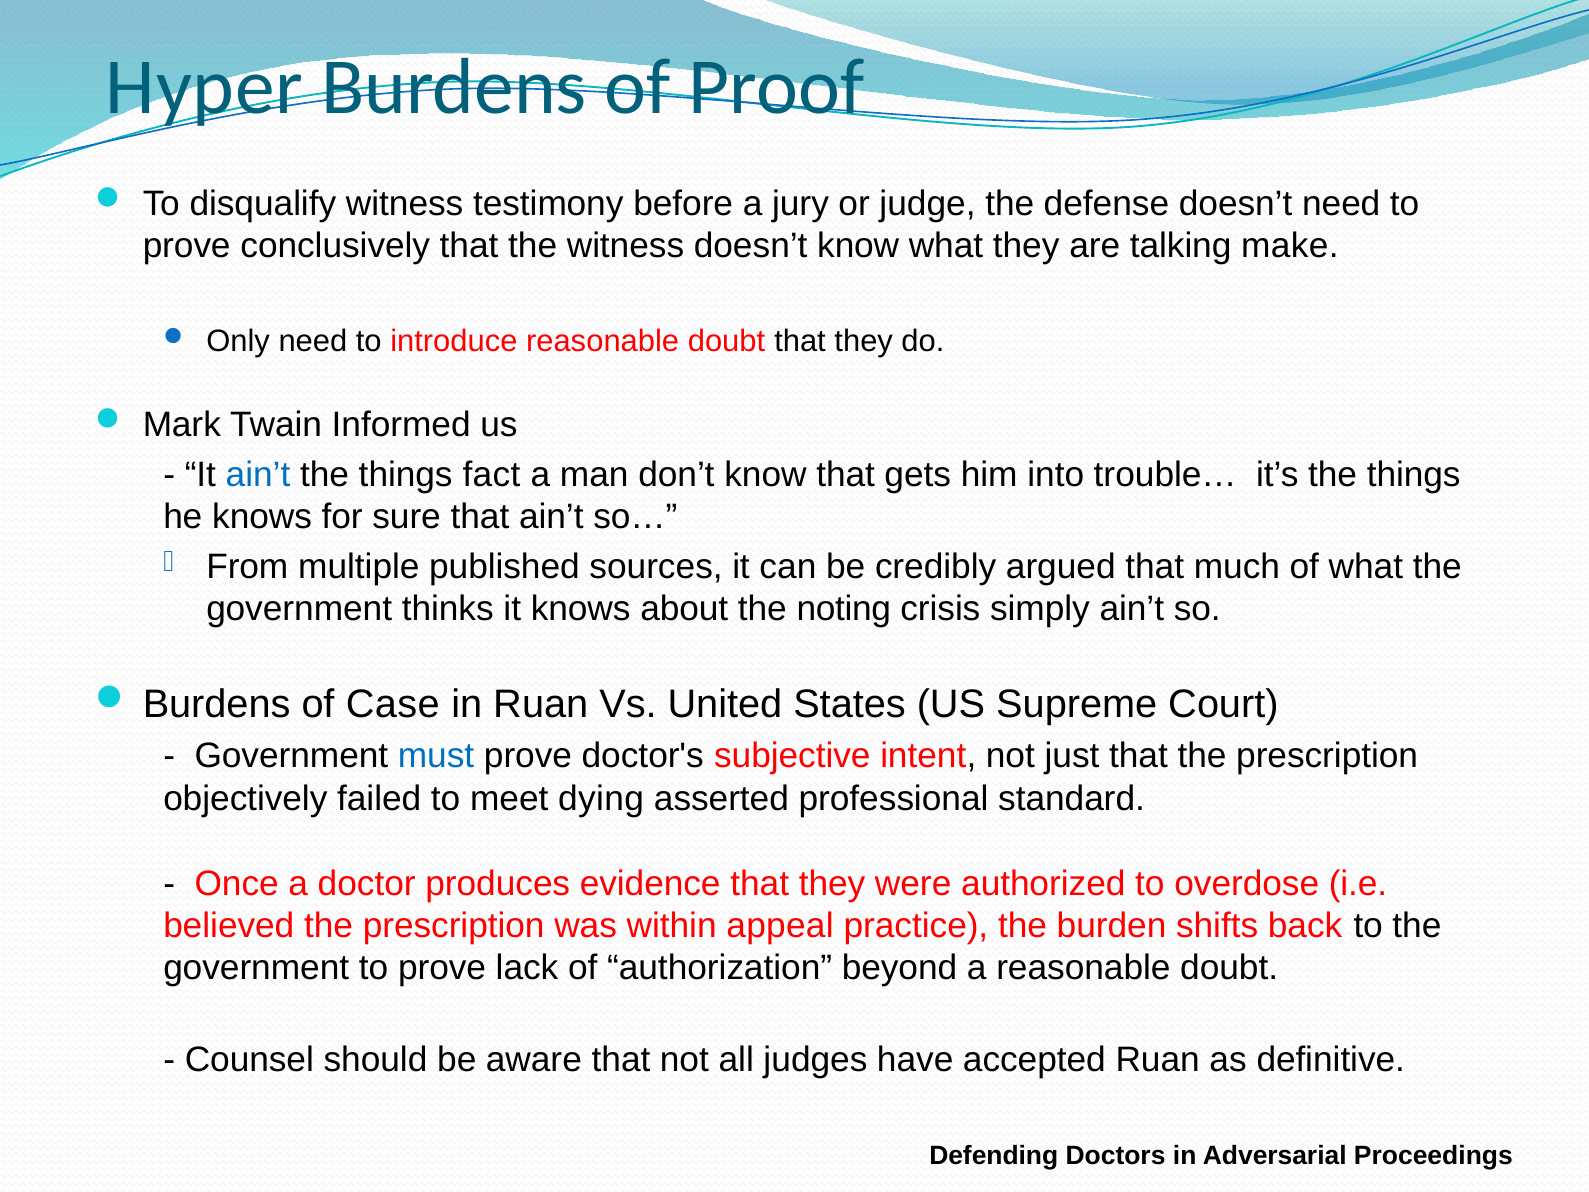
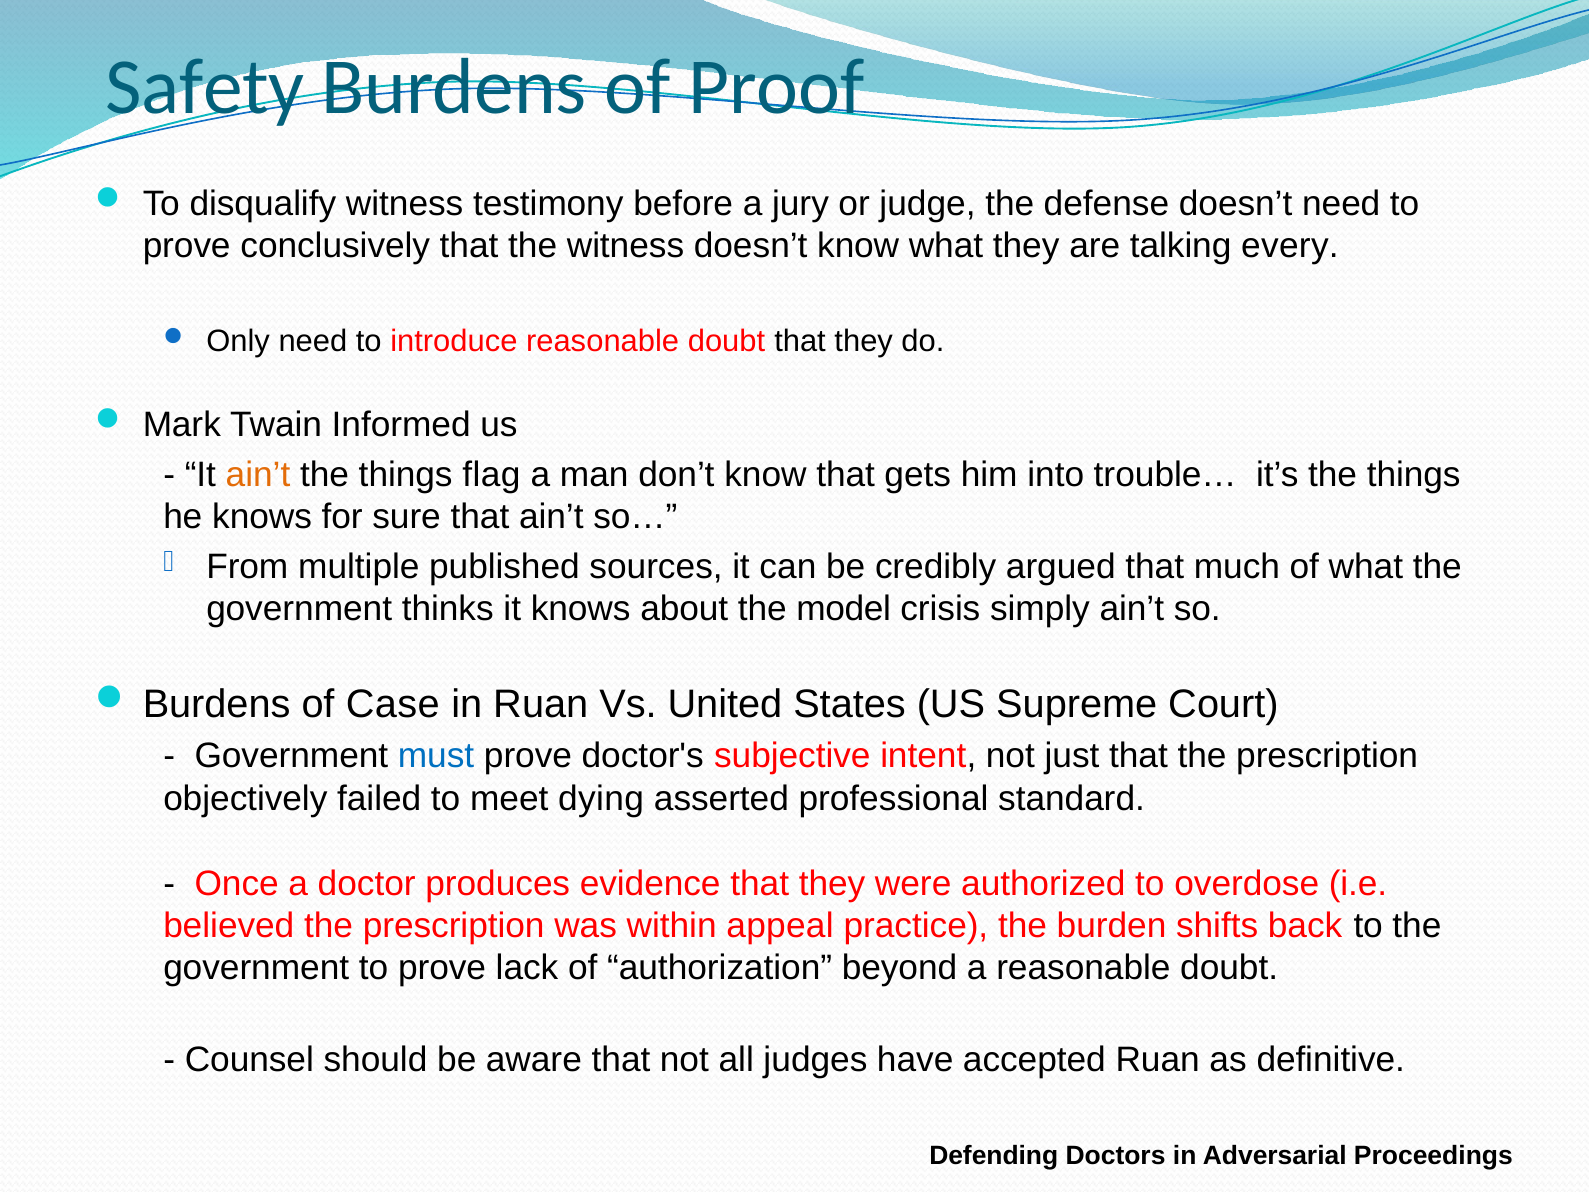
Hyper: Hyper -> Safety (205, 87)
make: make -> every (1290, 246)
ain’t colour: blue -> orange (258, 475)
fact: fact -> flag (491, 475)
noting: noting -> model (844, 609)
